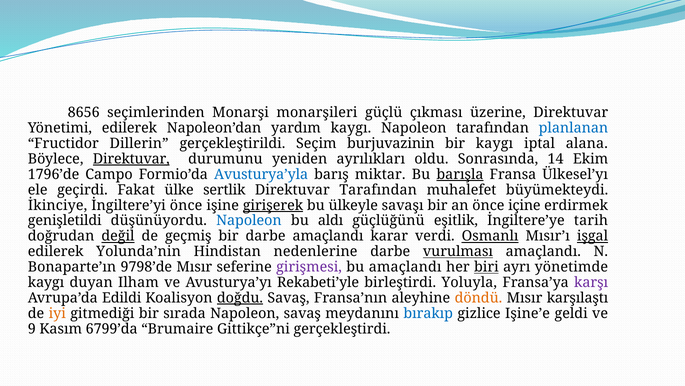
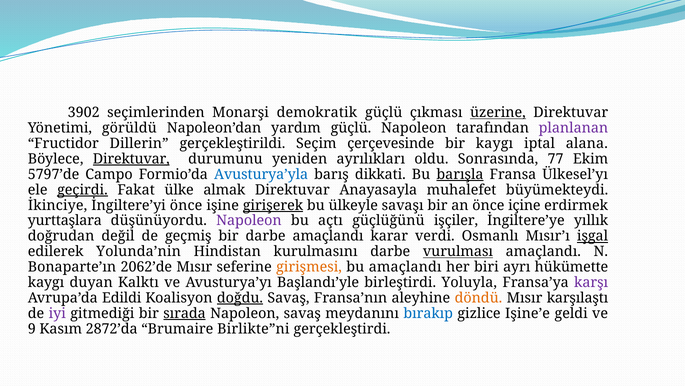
8656: 8656 -> 3902 (84, 112)
monarşileri: monarşileri -> demokratik (317, 112)
üzerine underline: none -> present (498, 112)
Yönetimi edilerek: edilerek -> görüldü (129, 128)
yardım kaygı: kaygı -> güçlü (351, 128)
planlanan colour: blue -> purple (573, 128)
burjuvazinin: burjuvazinin -> çerçevesinde (391, 143)
14: 14 -> 77 (556, 159)
1796’de: 1796’de -> 5797’de (54, 174)
miktar: miktar -> dikkati (380, 174)
geçirdi underline: none -> present (82, 190)
sertlik: sertlik -> almak (224, 190)
Direktuvar Tarafından: Tarafından -> Anayasayla (378, 190)
genişletildi: genişletildi -> yurttaşlara (65, 220)
Napoleon colour: blue -> purple (249, 220)
aldı: aldı -> açtı (330, 220)
eşitlik: eşitlik -> işçiler (456, 220)
tarih: tarih -> yıllık (591, 220)
değil underline: present -> none (118, 236)
Osmanlı underline: present -> none (490, 236)
nedenlerine: nedenlerine -> kurulmasını (316, 251)
9798’de: 9798’de -> 2062’de (146, 267)
girişmesi colour: purple -> orange (309, 267)
biri underline: present -> none (486, 267)
yönetimde: yönetimde -> hükümette (571, 267)
Ilham: Ilham -> Kalktı (138, 282)
Rekabeti’yle: Rekabeti’yle -> Başlandı’yle (318, 282)
iyi colour: orange -> purple (57, 313)
sırada underline: none -> present (184, 313)
6799’da: 6799’da -> 2872’da (112, 328)
Gittikçe”ni: Gittikçe”ni -> Birlikte”ni (253, 328)
